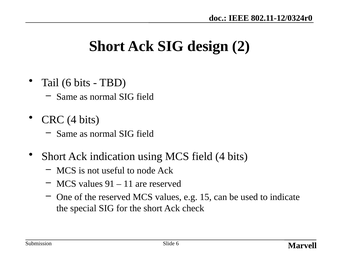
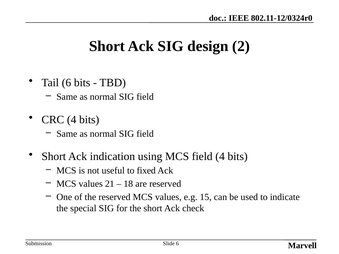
node: node -> fixed (146, 171)
91: 91 -> 21 (110, 184)
11: 11 -> 18 (128, 184)
